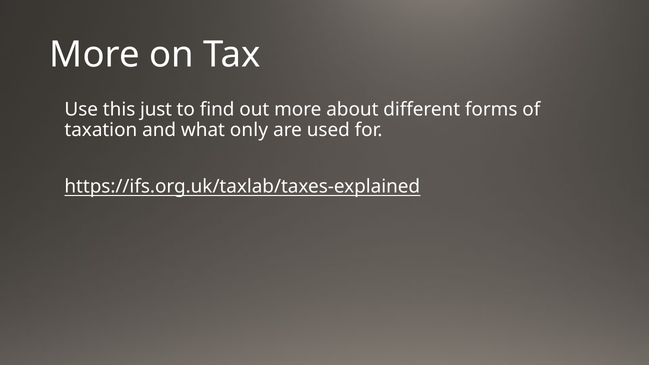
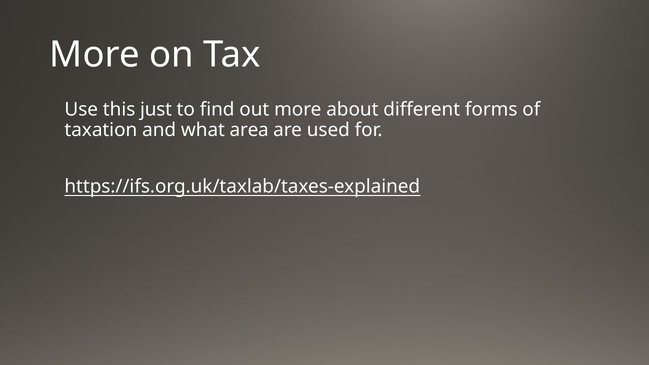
only: only -> area (249, 130)
